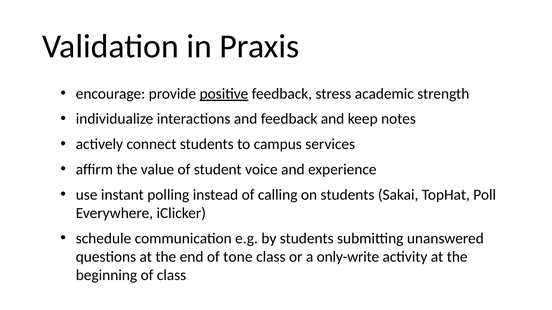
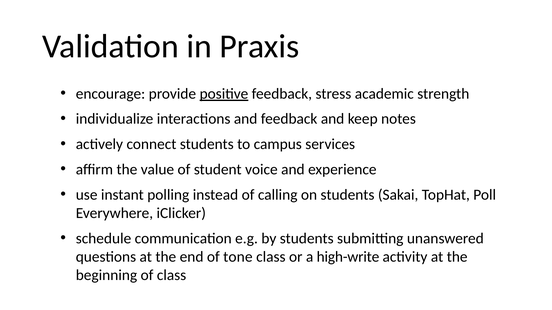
only-write: only-write -> high-write (348, 257)
